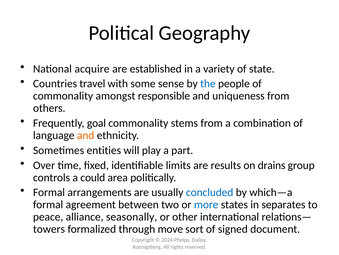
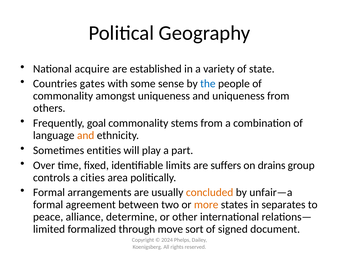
travel: travel -> gates (92, 84)
amongst responsible: responsible -> uniqueness (164, 96)
results: results -> suffers (226, 165)
could: could -> cities (93, 177)
concluded colour: blue -> orange (210, 192)
which—a: which—a -> unfair—a (271, 192)
more colour: blue -> orange (206, 204)
seasonally: seasonally -> determine (132, 216)
towers: towers -> limited (49, 229)
